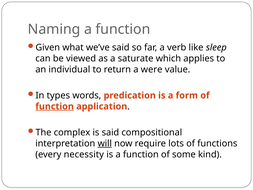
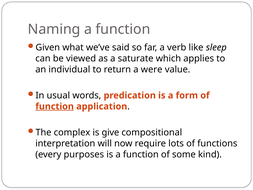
types: types -> usual (58, 95)
is said: said -> give (110, 132)
will underline: present -> none (105, 143)
necessity: necessity -> purposes (84, 154)
